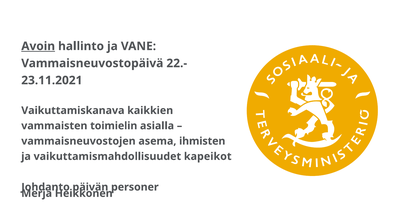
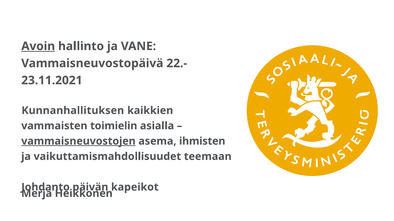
Vaikuttamiskanava: Vaikuttamiskanava -> Kunnanhallituksen (73, 111)
vammaisneuvostojen underline: none -> present (78, 142)
kapeikot: kapeikot -> teemaan (208, 157)
personer: personer -> kapeikot (135, 188)
